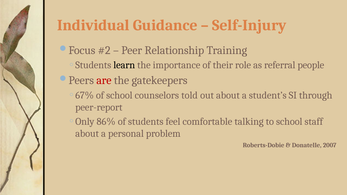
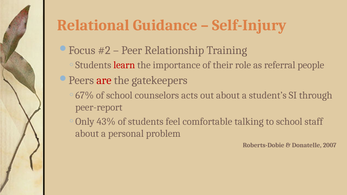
Individual: Individual -> Relational (93, 25)
learn colour: black -> red (124, 65)
told: told -> acts (190, 95)
86%: 86% -> 43% (106, 122)
